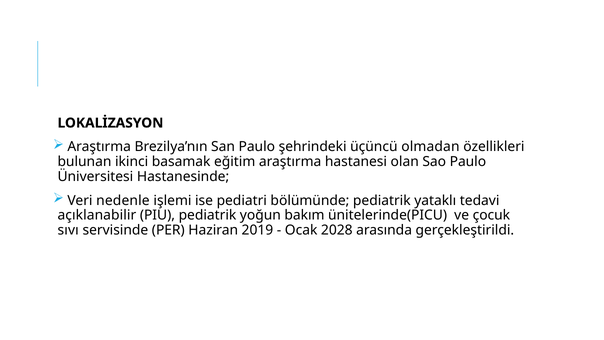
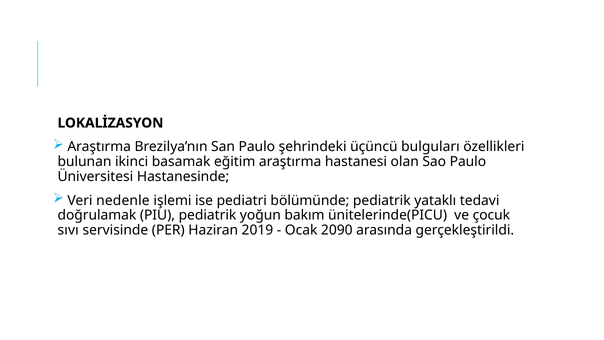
olmadan: olmadan -> bulguları (430, 147)
açıklanabilir: açıklanabilir -> doğrulamak (97, 215)
2028: 2028 -> 2090 (337, 230)
